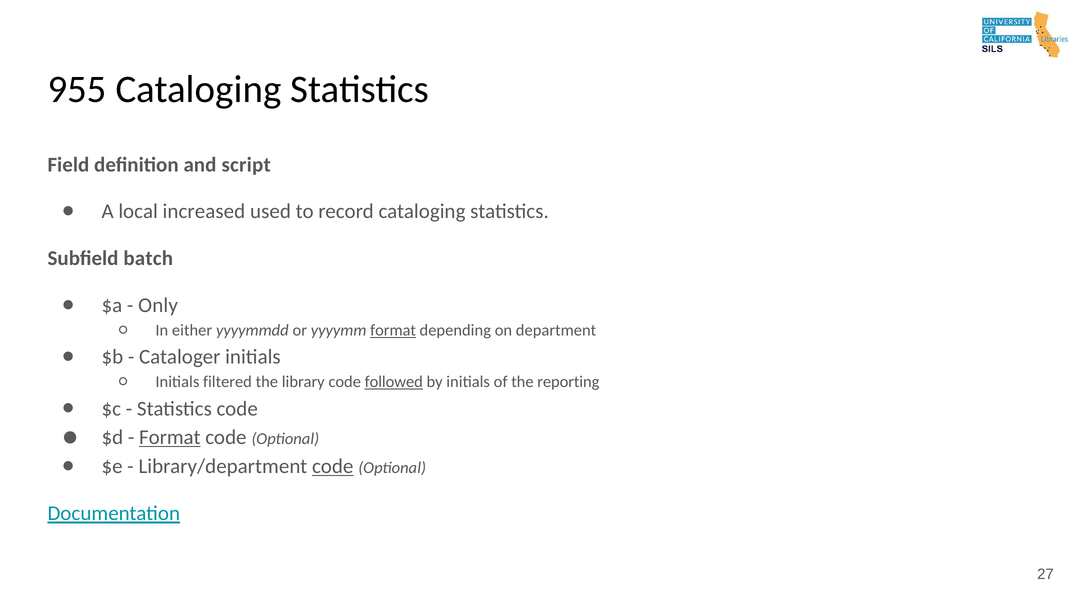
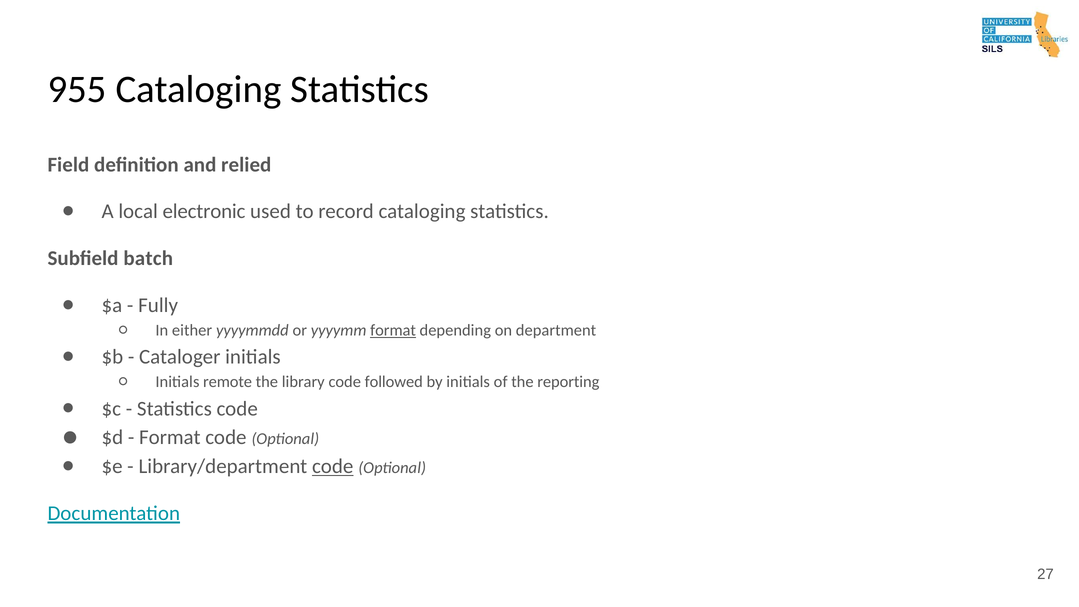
script: script -> relied (246, 165)
increased: increased -> electronic (204, 211)
Only: Only -> Fully (158, 305)
filtered: filtered -> remote (228, 382)
followed underline: present -> none (394, 382)
Format underline: present -> none (170, 438)
